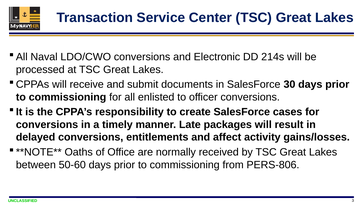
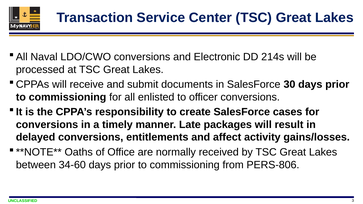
50-60: 50-60 -> 34-60 (72, 165)
